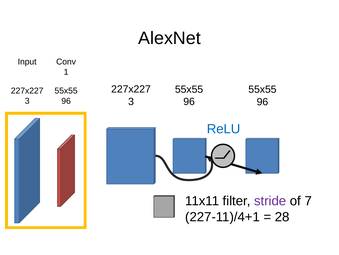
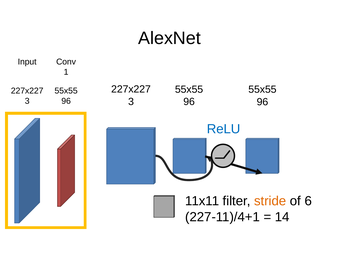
stride colour: purple -> orange (270, 201)
7: 7 -> 6 (308, 201)
28: 28 -> 14 (282, 216)
